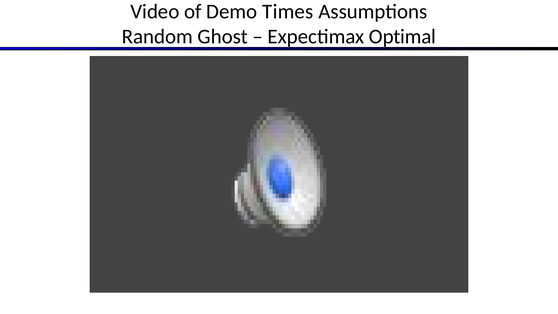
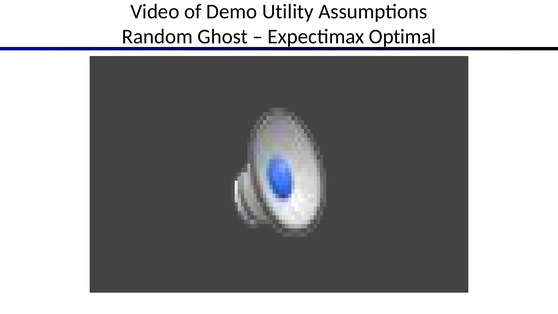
Times: Times -> Utility (288, 12)
